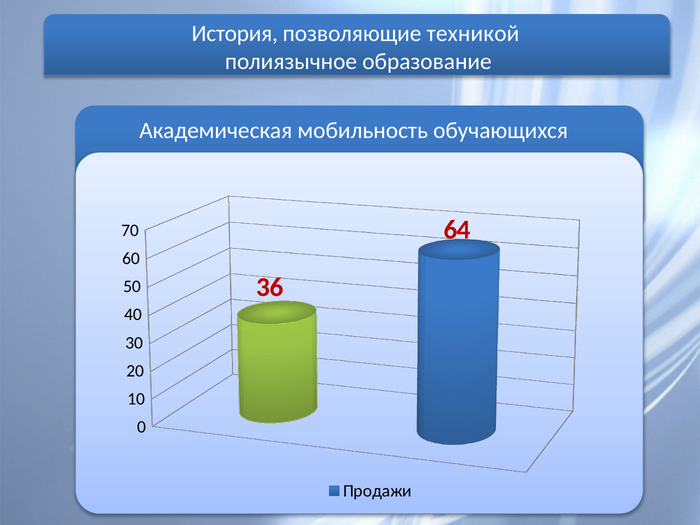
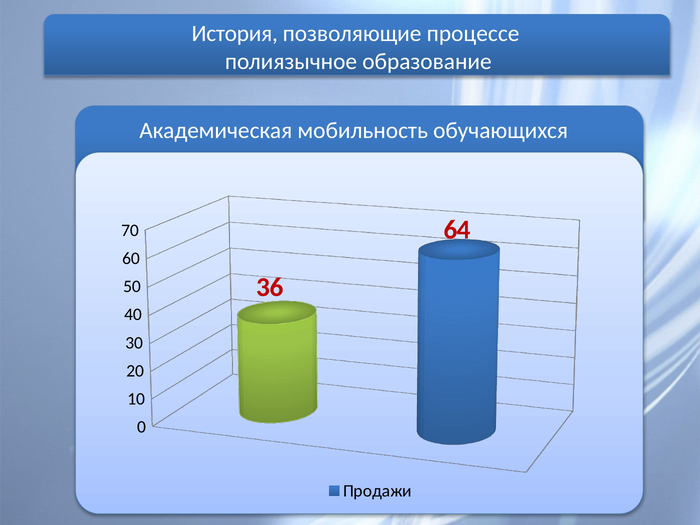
техникой: техникой -> процессе (473, 33)
